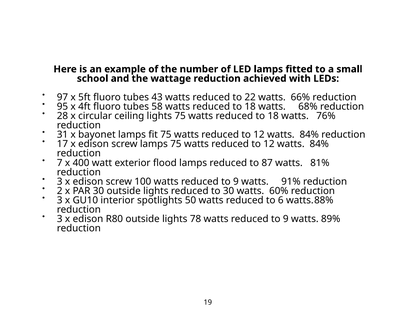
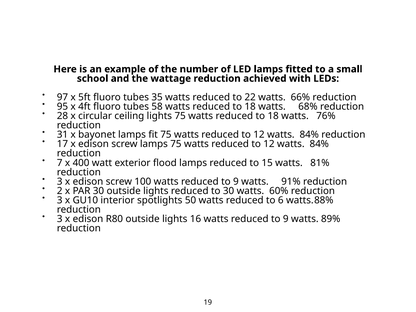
43: 43 -> 35 (157, 97)
87: 87 -> 15 (267, 163)
78: 78 -> 16 (196, 219)
